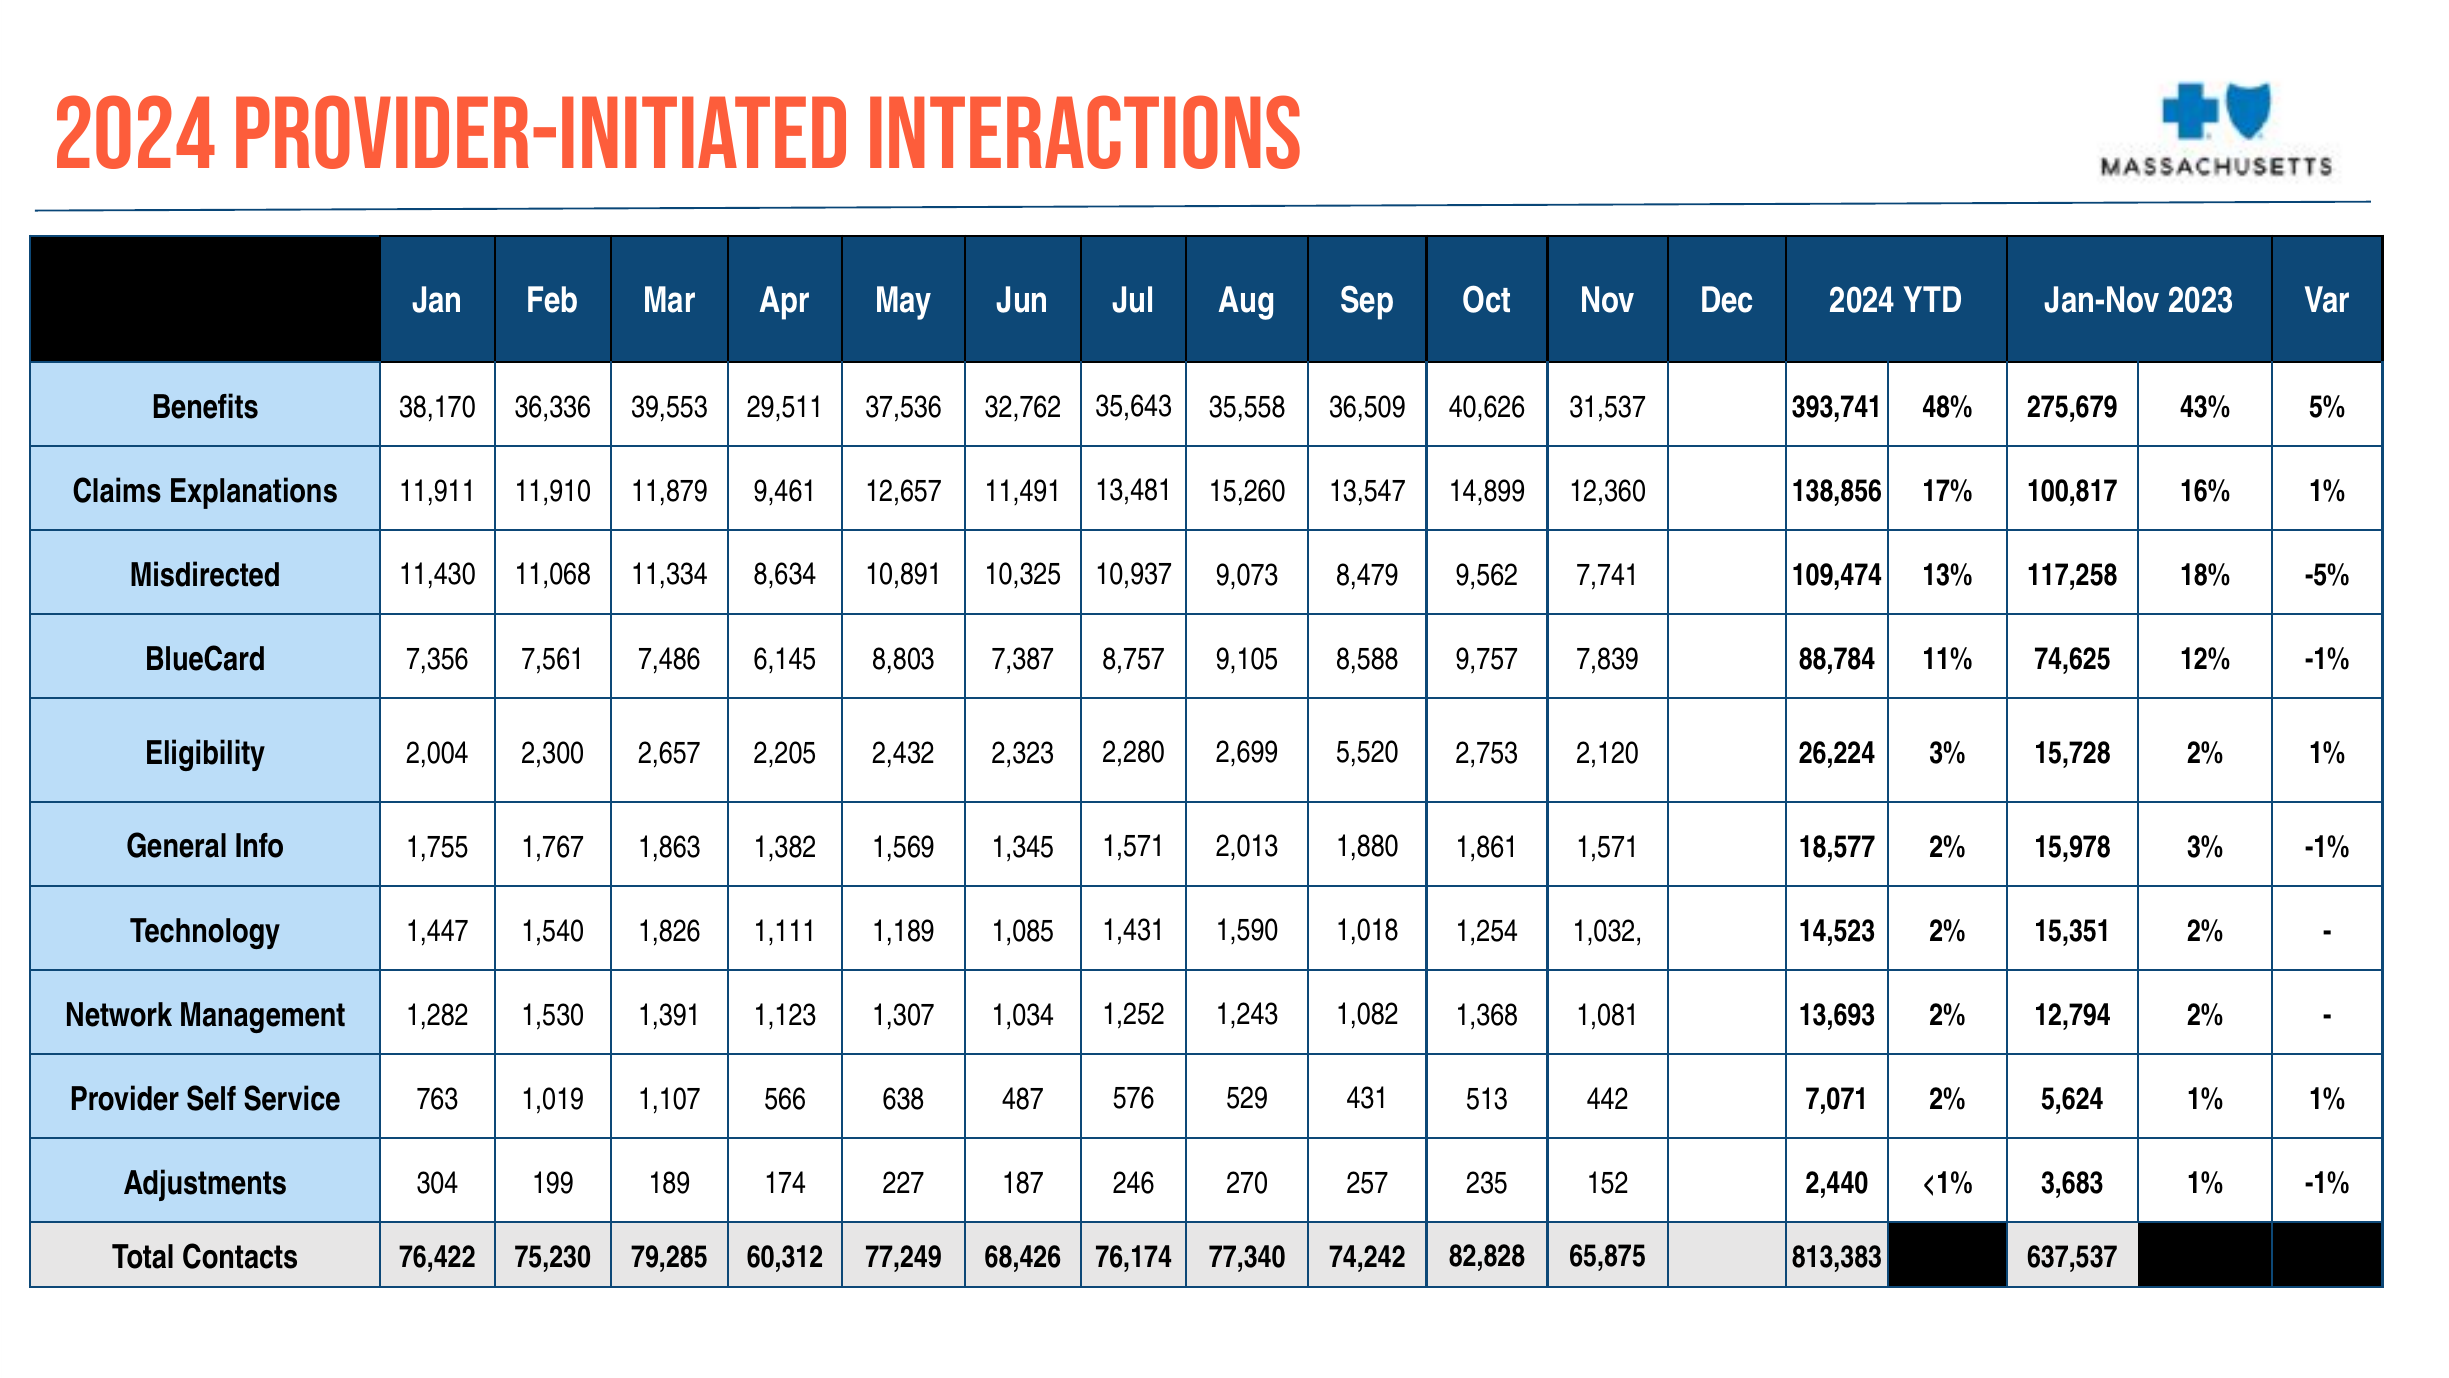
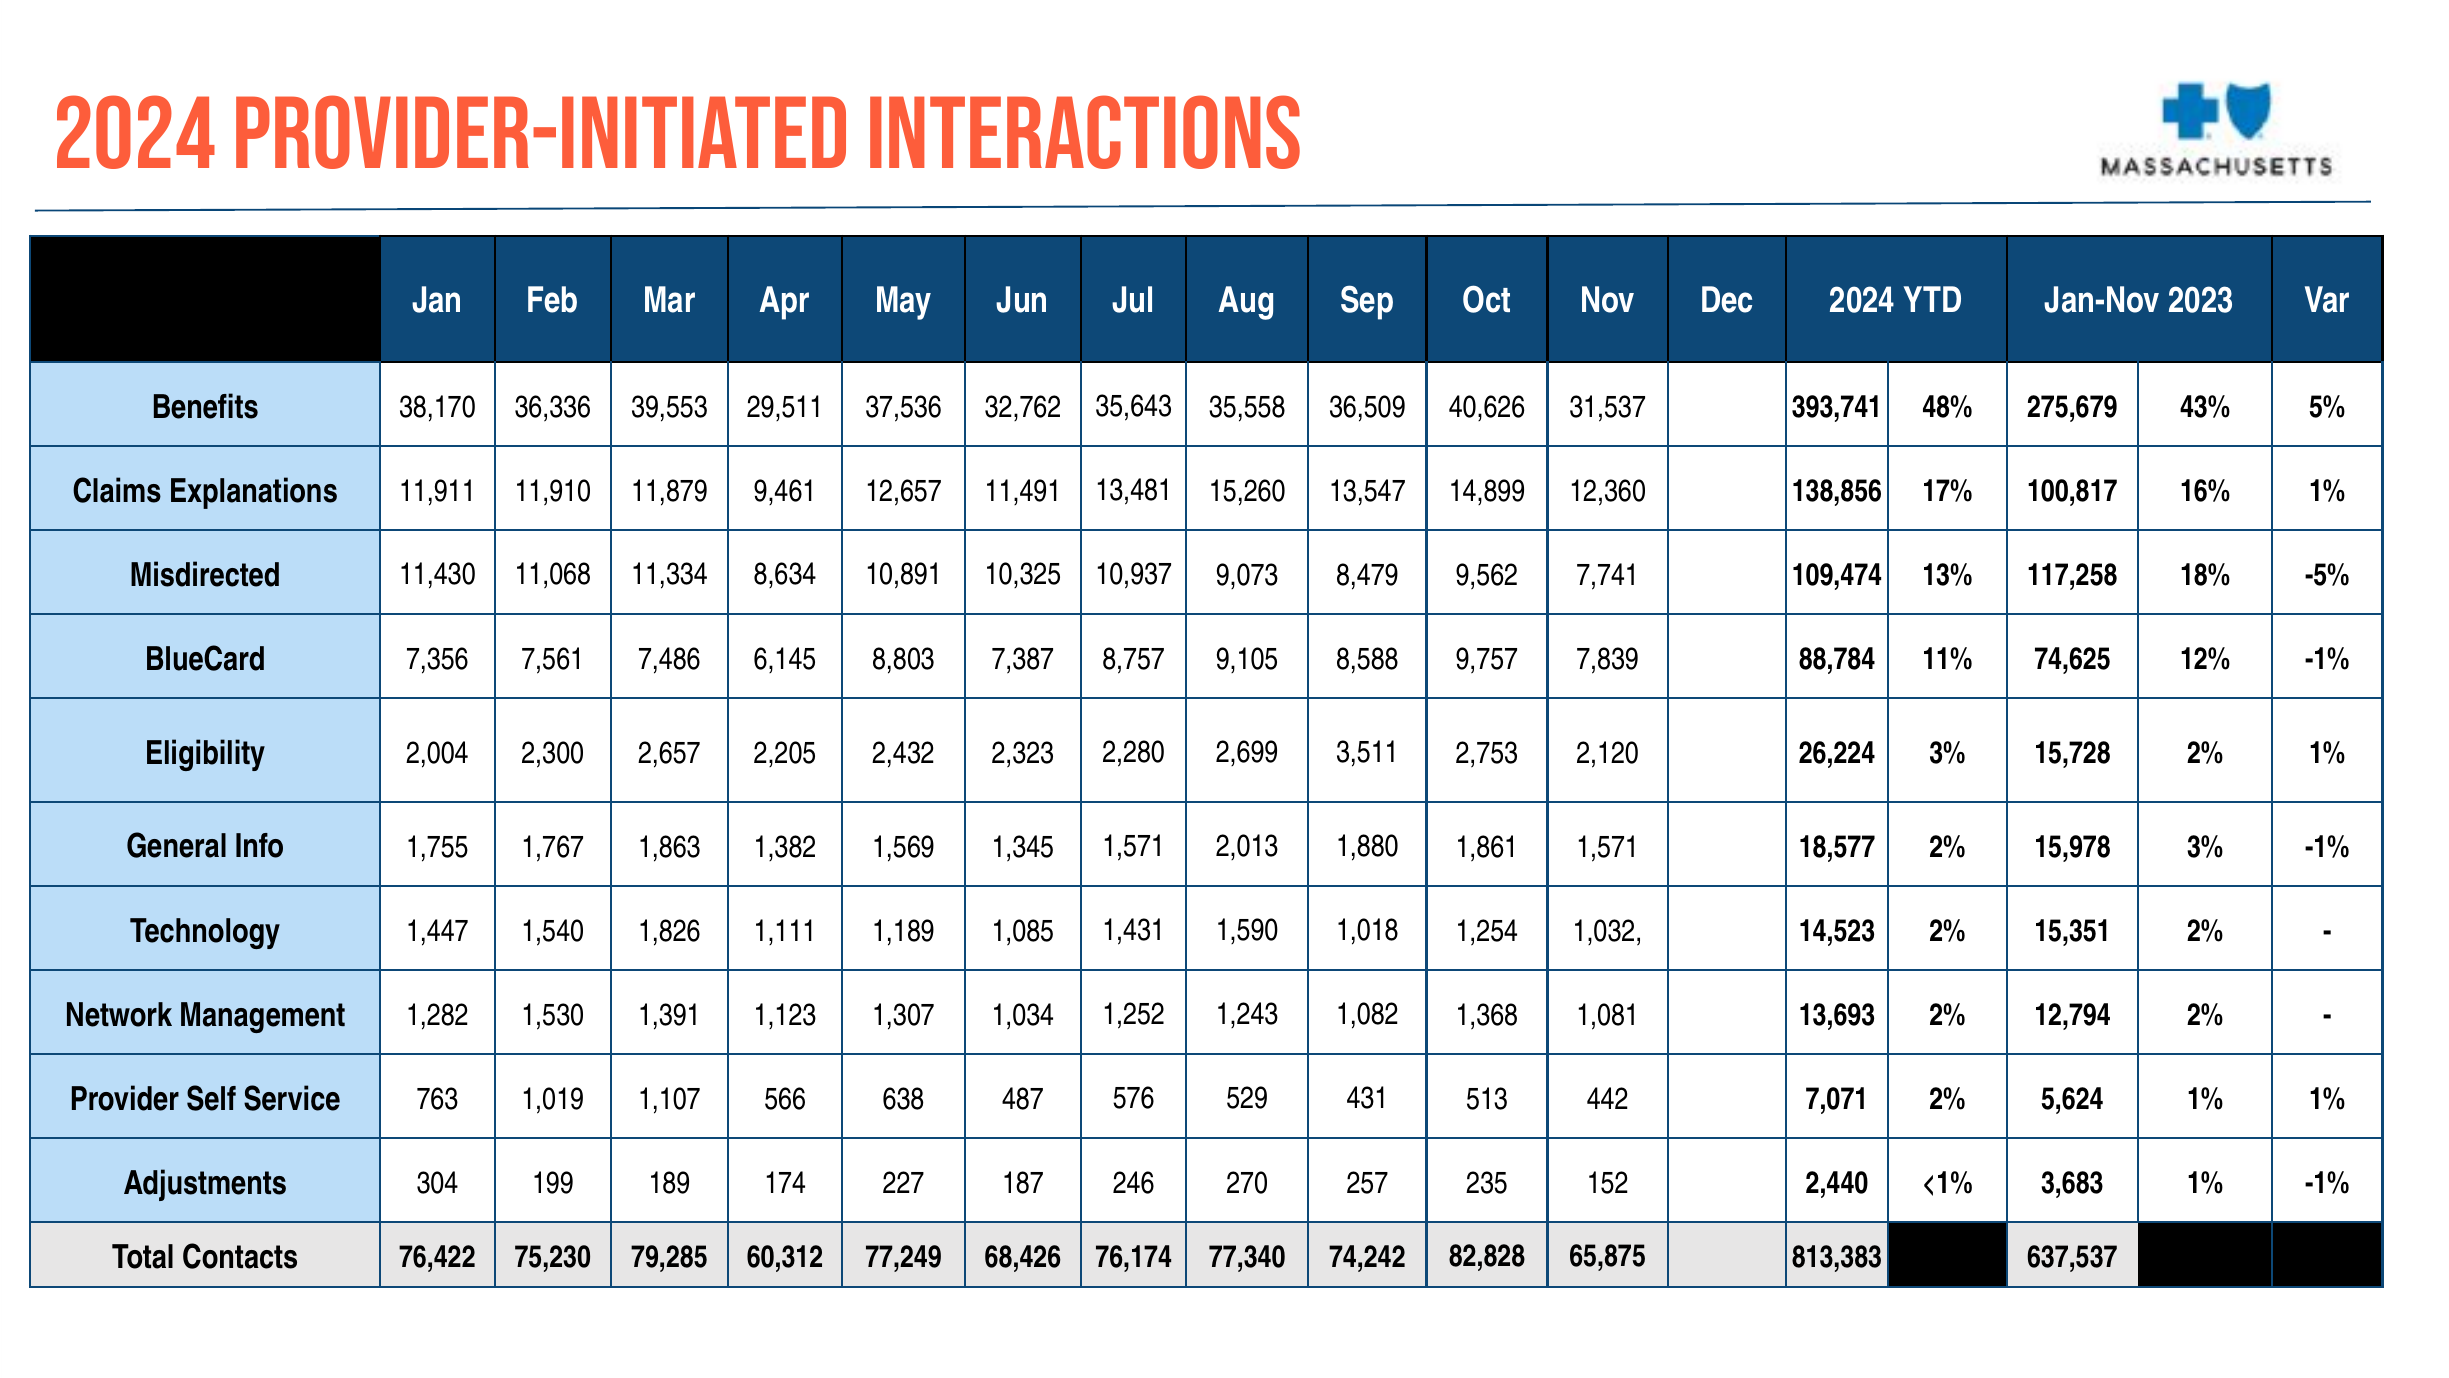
5,520: 5,520 -> 3,511 (1367, 753)
